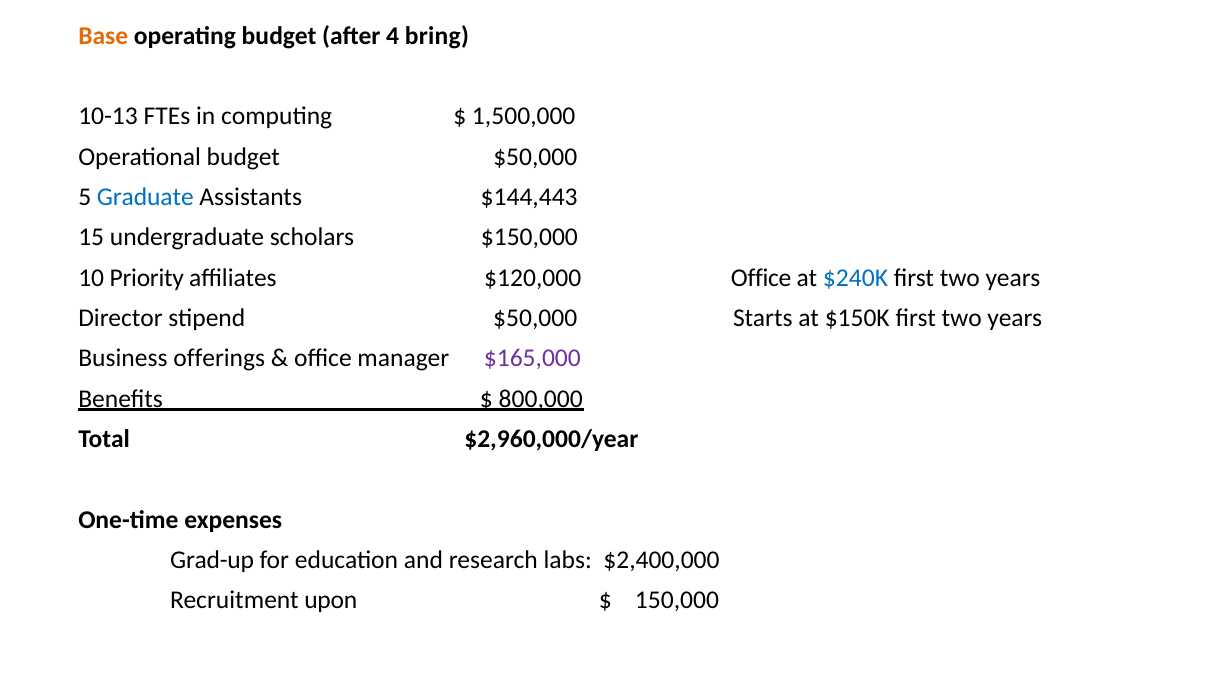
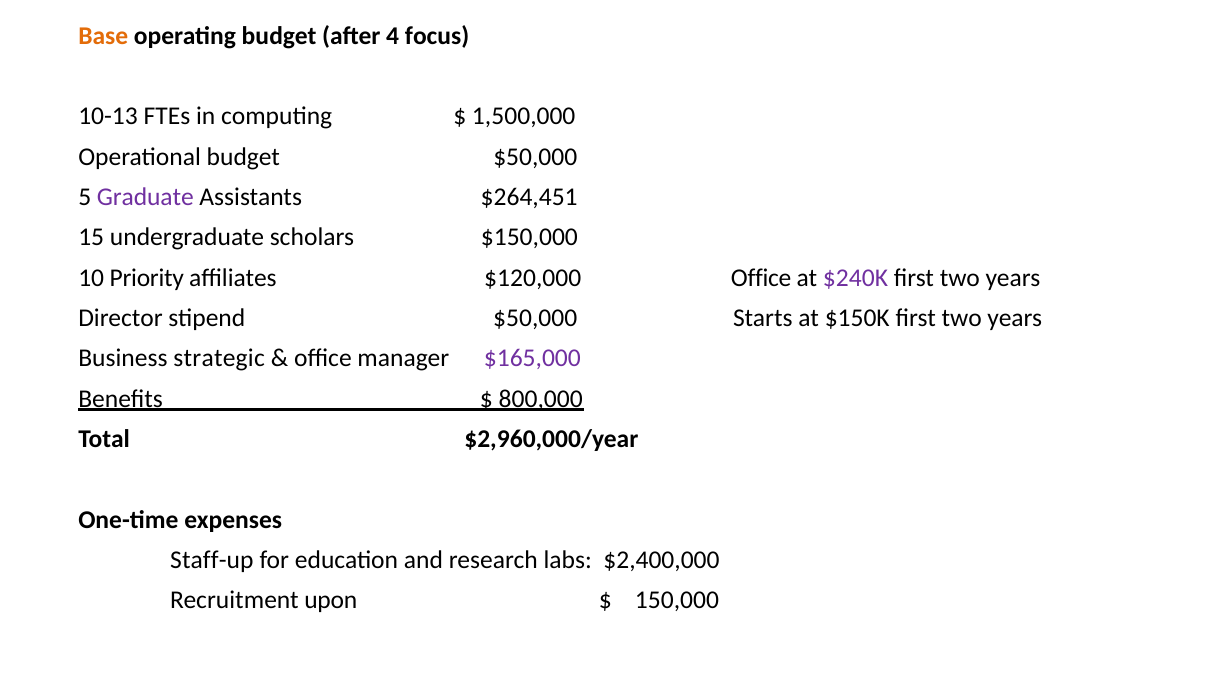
bring: bring -> focus (437, 36)
Graduate colour: blue -> purple (145, 197)
$144,443: $144,443 -> $264,451 (529, 197)
$240K colour: blue -> purple (855, 278)
offerings: offerings -> strategic (219, 358)
Grad-up: Grad-up -> Staff-up (212, 560)
